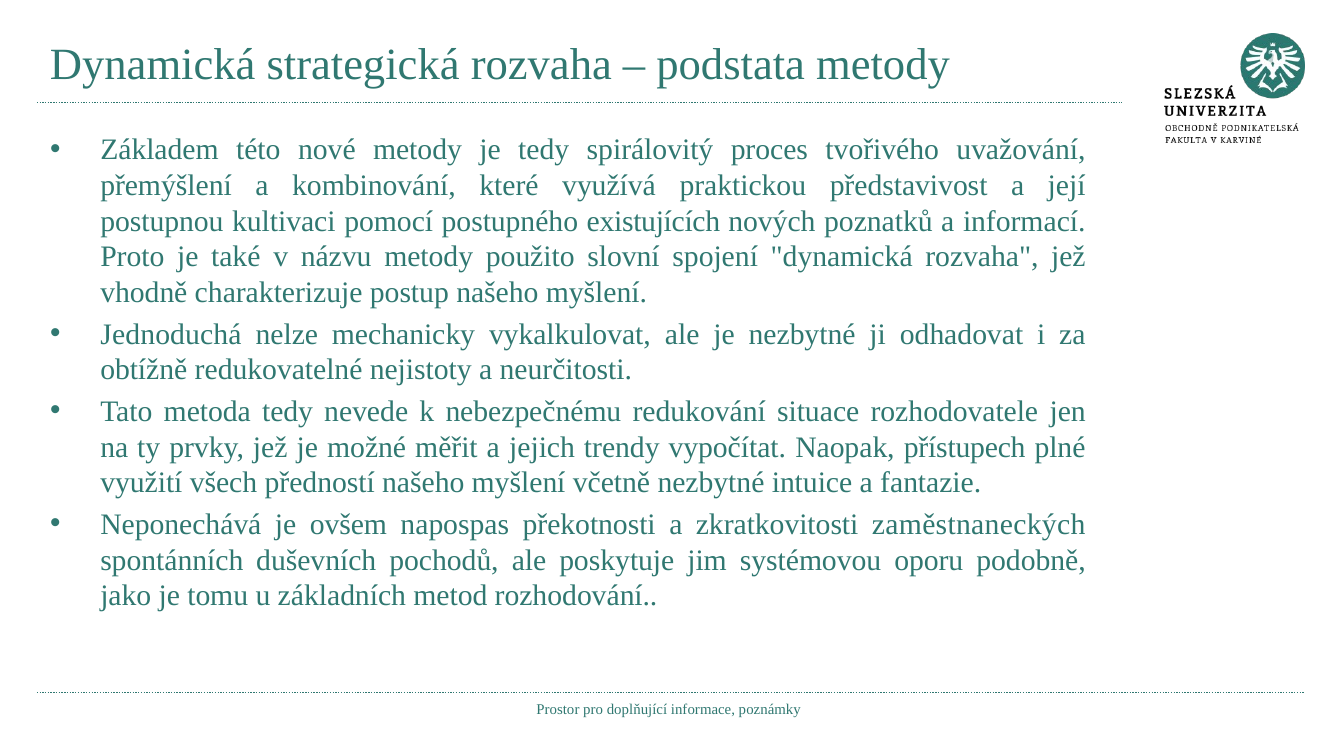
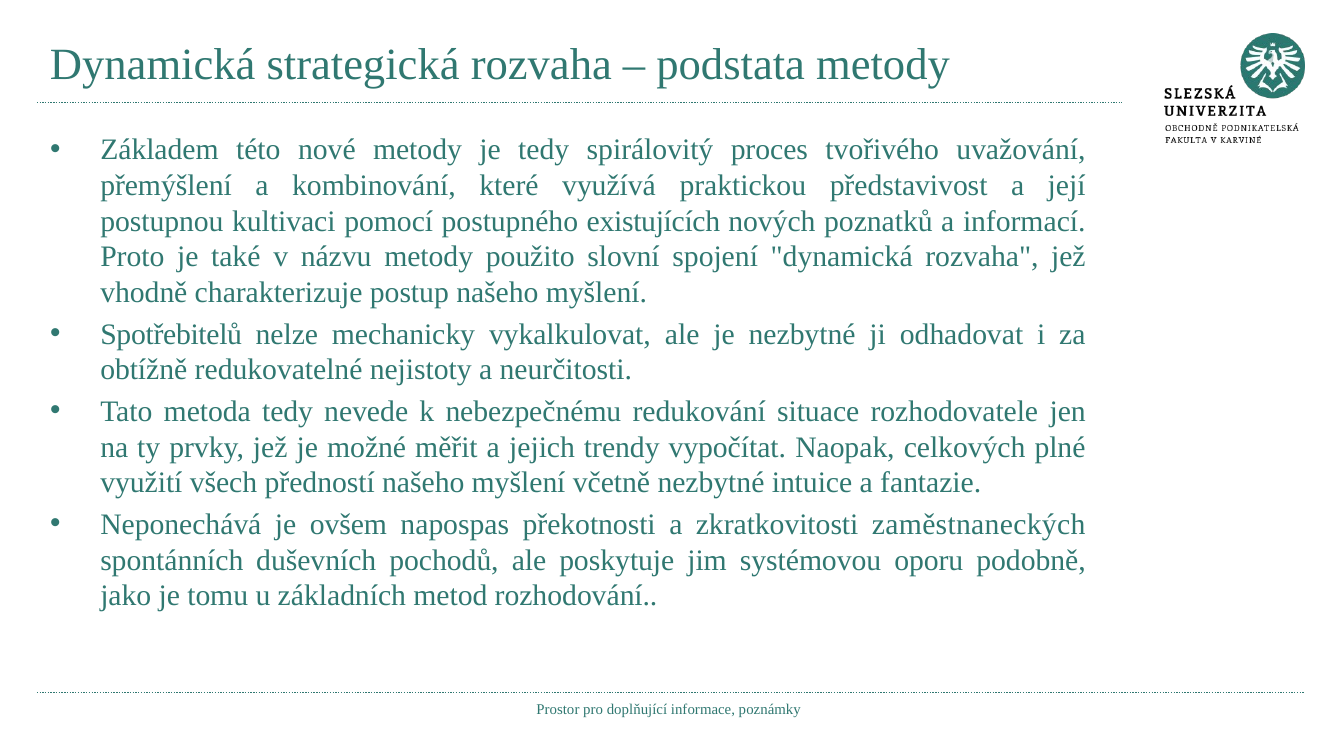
Jednoduchá: Jednoduchá -> Spotřebitelů (171, 334)
přístupech: přístupech -> celkových (965, 447)
